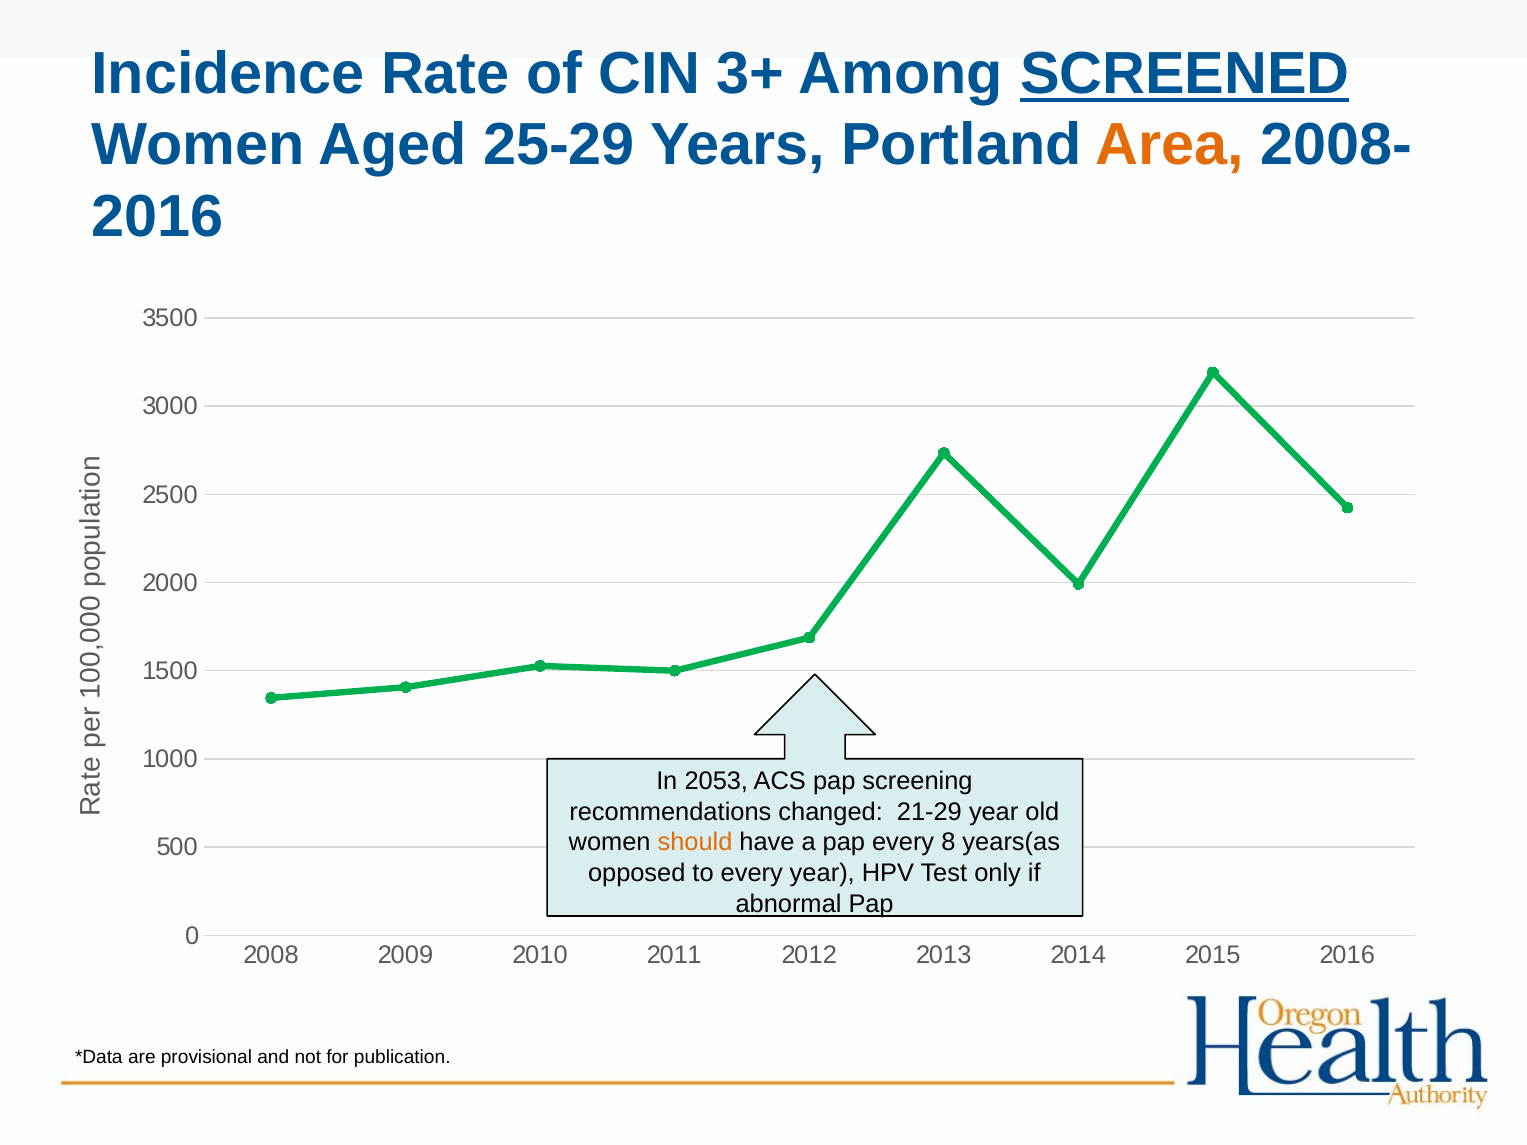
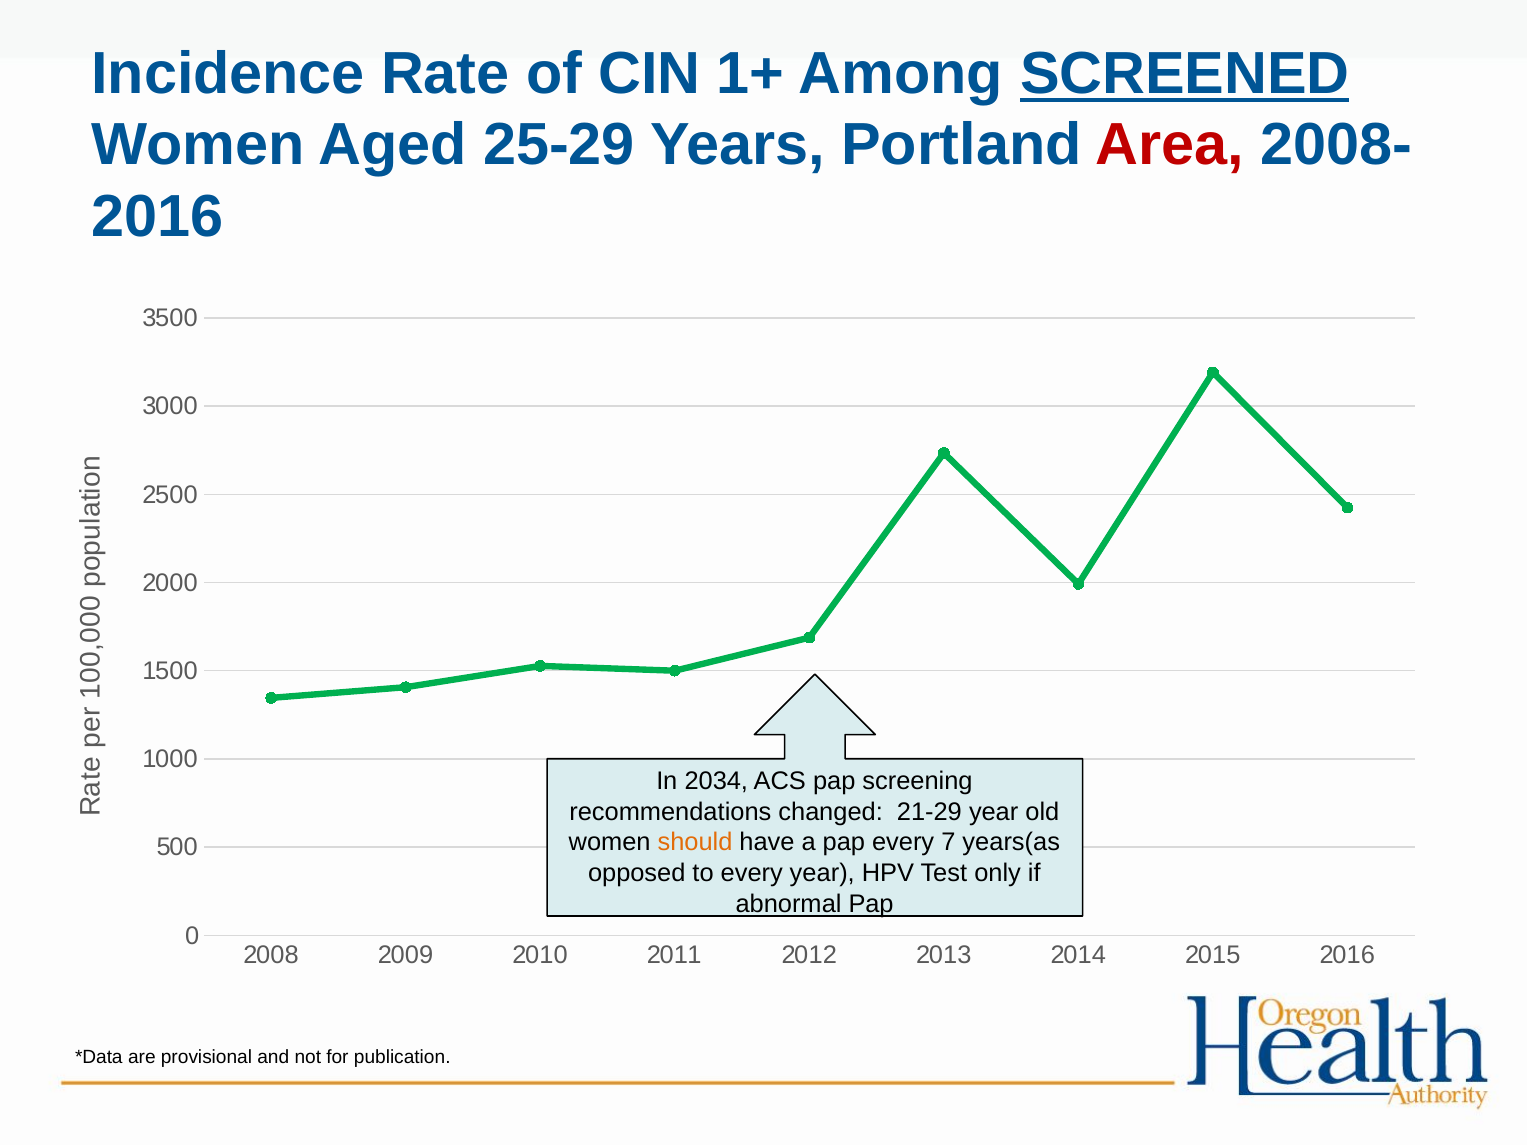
3+: 3+ -> 1+ (751, 74)
Area colour: orange -> red (1170, 145)
2053: 2053 -> 2034 (716, 782)
8: 8 -> 7 (948, 843)
